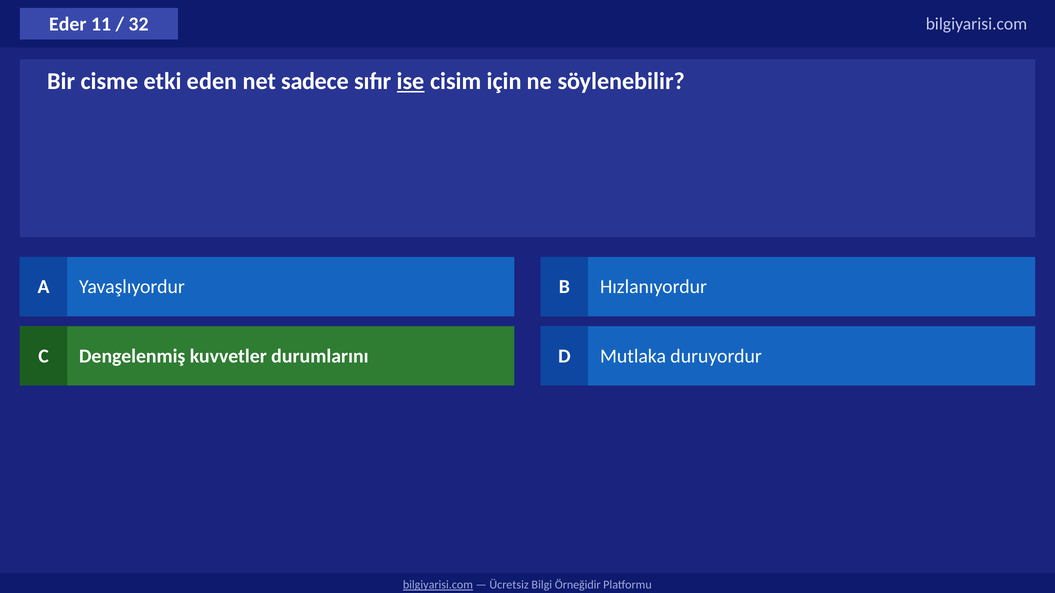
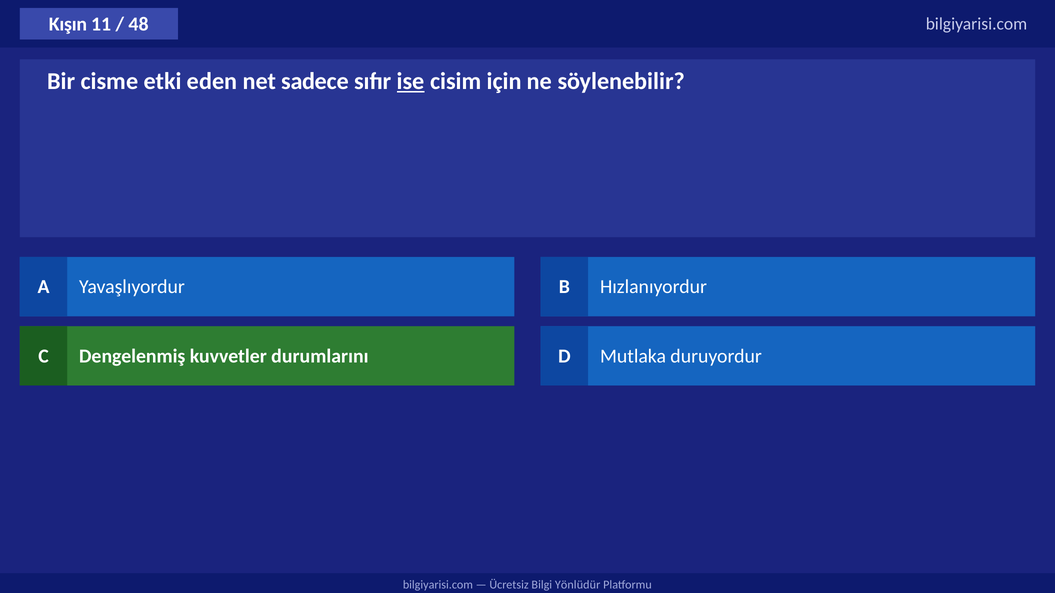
Eder: Eder -> Kışın (68, 24)
32: 32 -> 48 (139, 24)
bilgiyarisi.com underline: present -> none (438, 585)
Örneğidir: Örneğidir -> Yönlüdür (578, 585)
